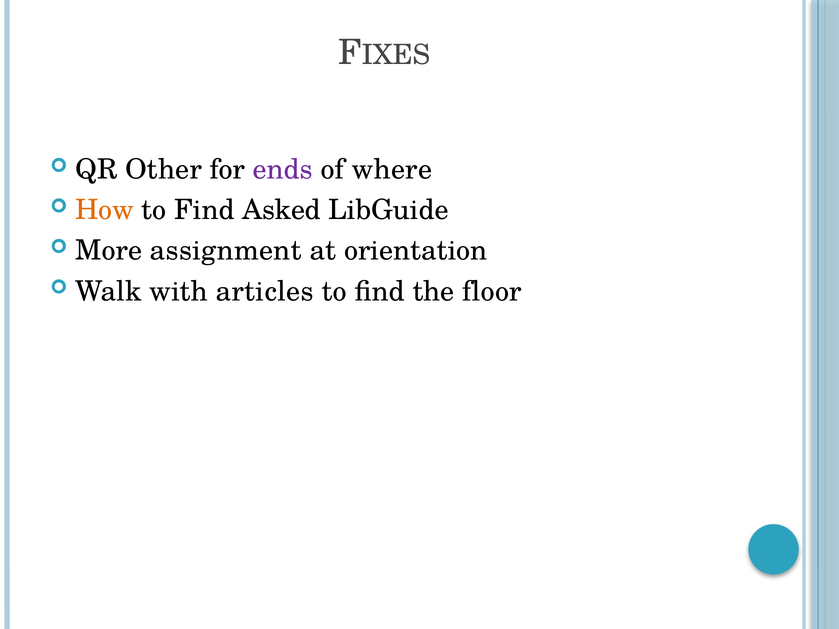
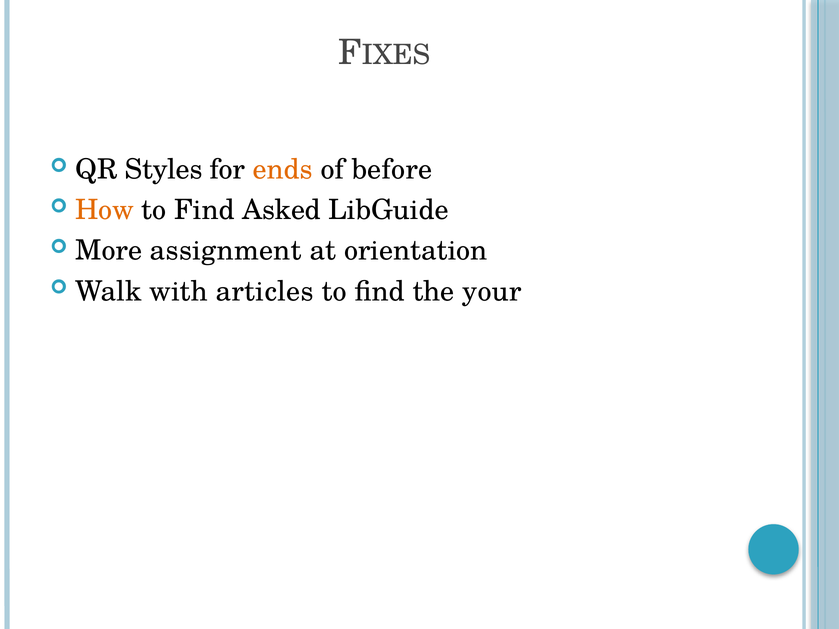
Other: Other -> Styles (164, 170)
ends colour: purple -> orange (283, 170)
where: where -> before (392, 170)
floor: floor -> your (492, 291)
